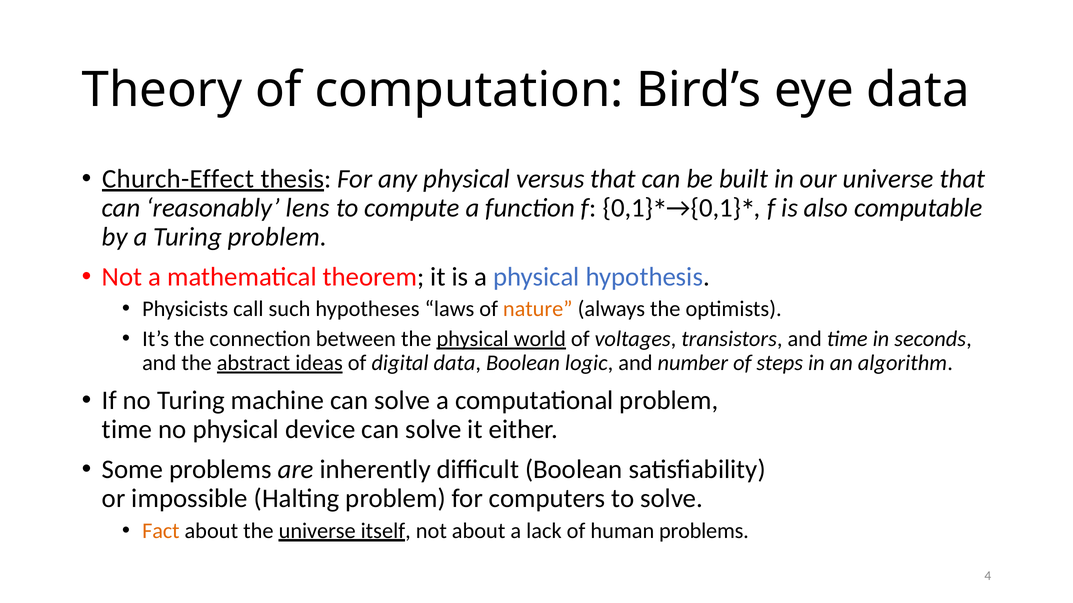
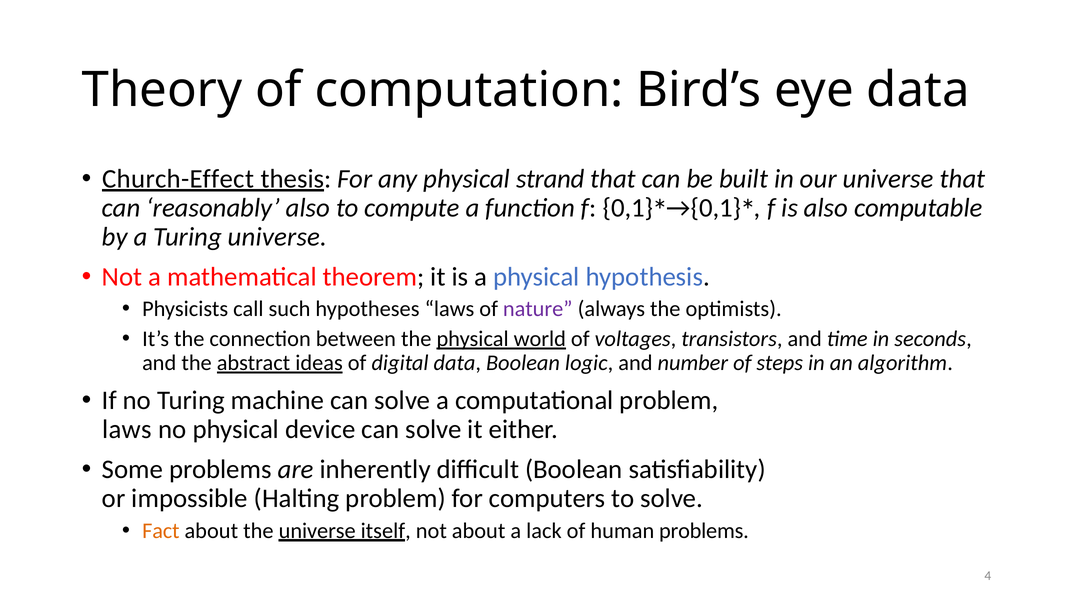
versus: versus -> strand (550, 179)
reasonably lens: lens -> also (308, 208)
Turing problem: problem -> universe (277, 237)
nature colour: orange -> purple (538, 309)
time: time -> laws (127, 430)
